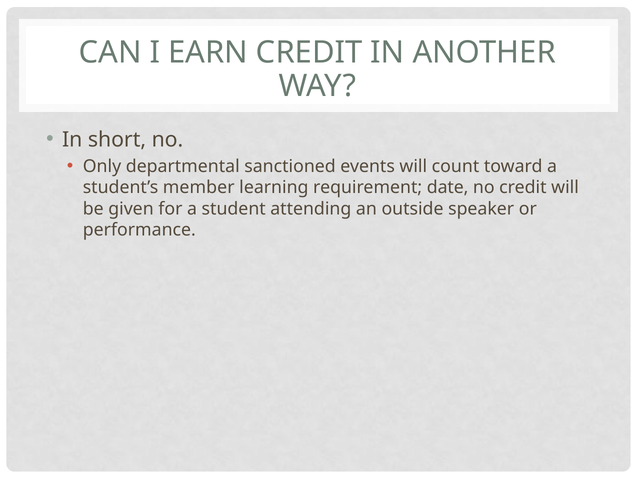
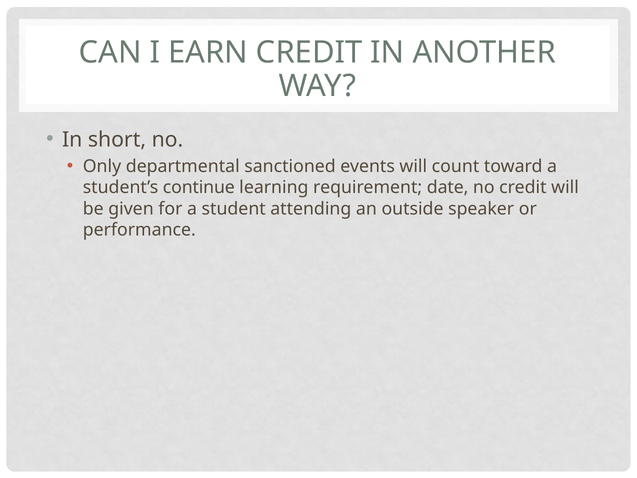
member: member -> continue (199, 187)
